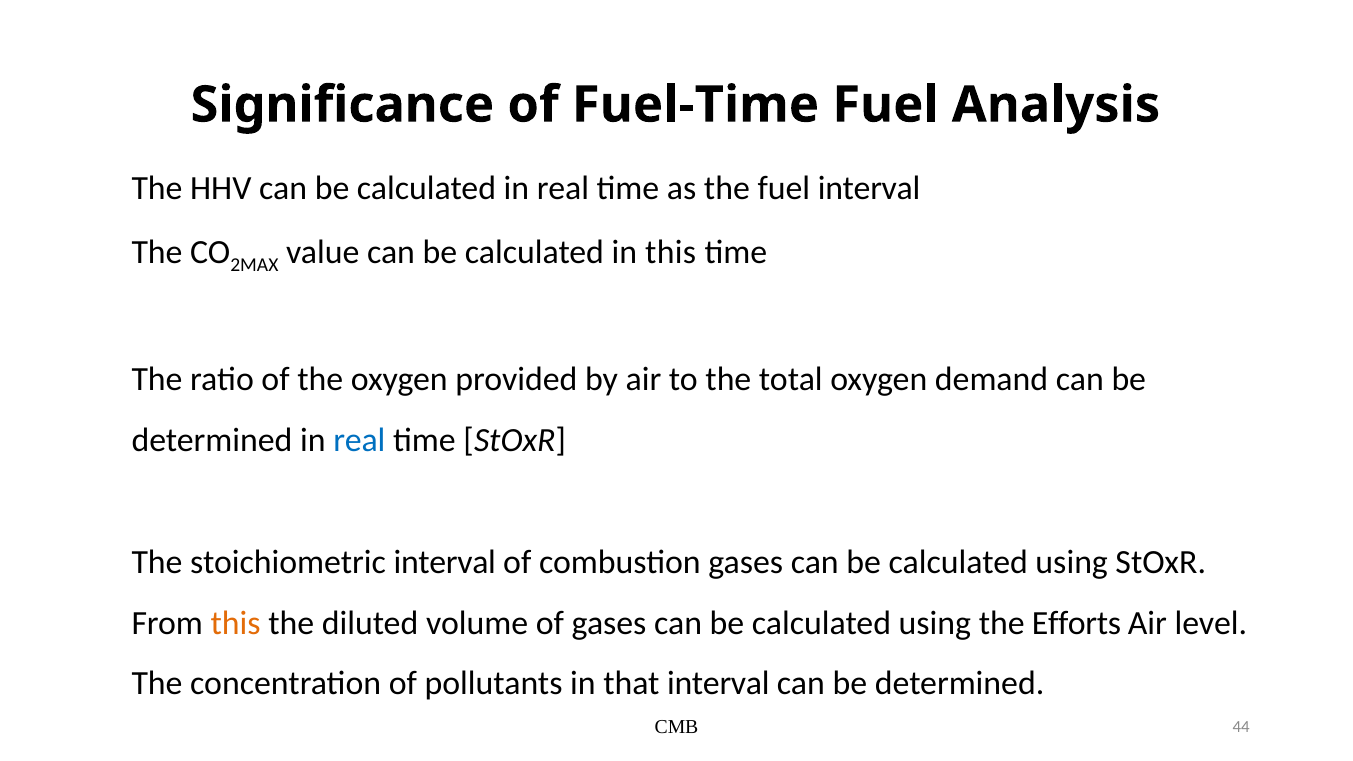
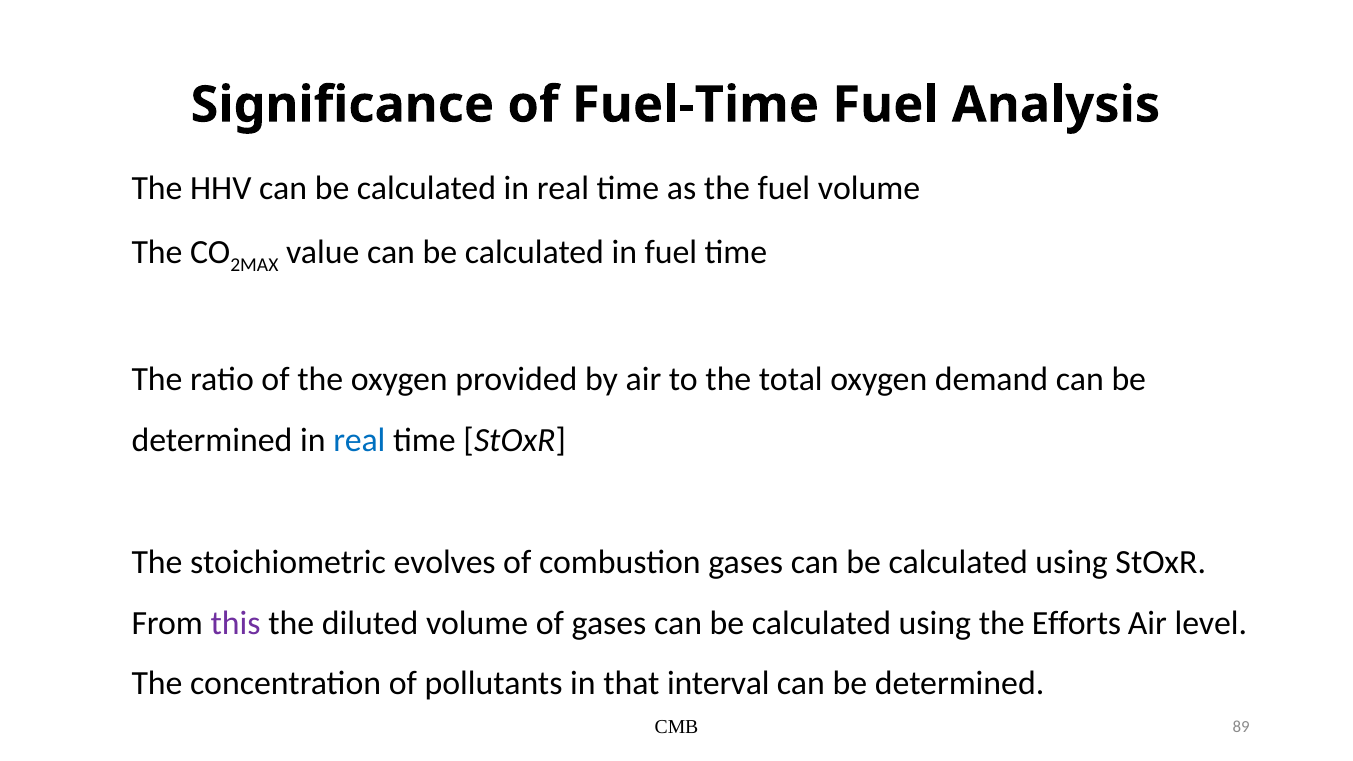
fuel interval: interval -> volume (869, 188)
in this: this -> fuel (671, 252)
stoichiometric interval: interval -> evolves (445, 562)
this colour: orange -> purple (236, 623)
44: 44 -> 89 (1241, 727)
